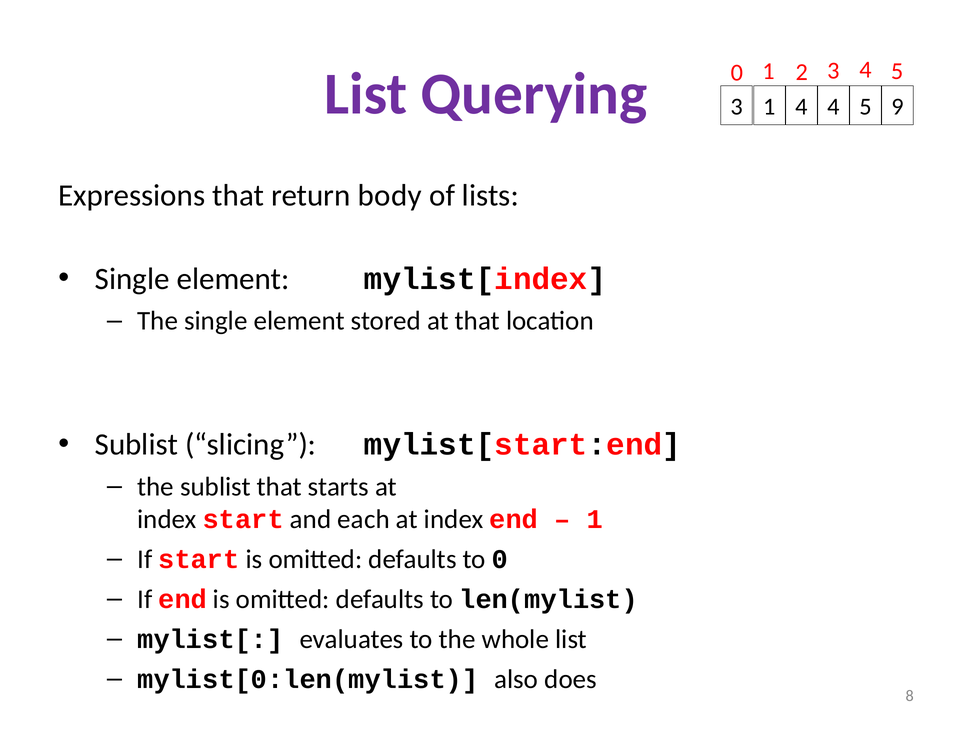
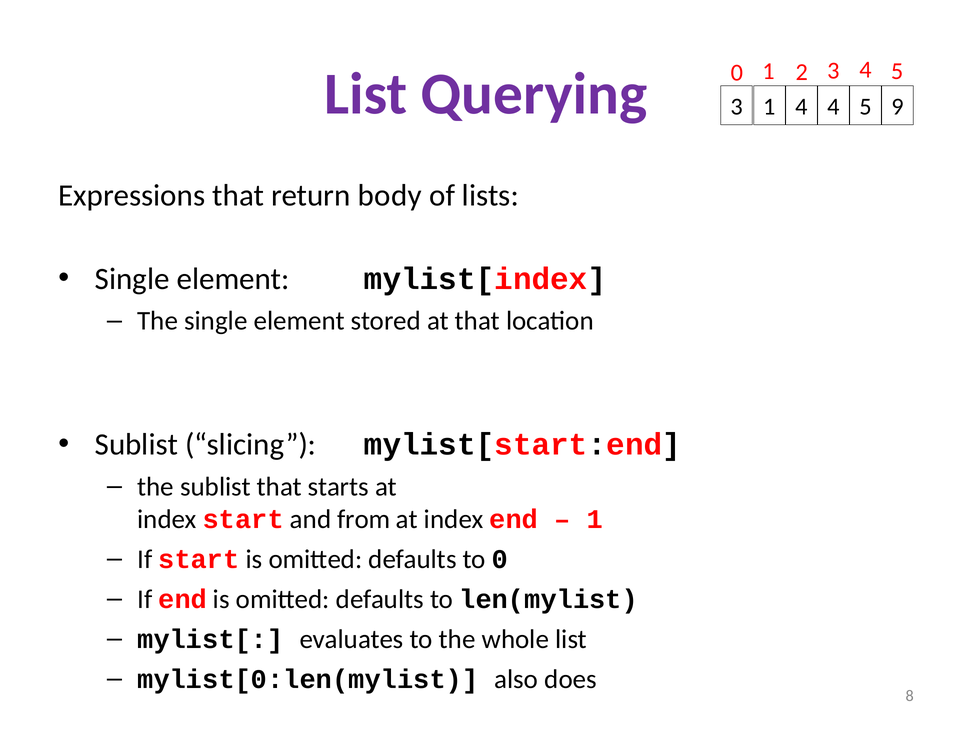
each: each -> from (364, 519)
